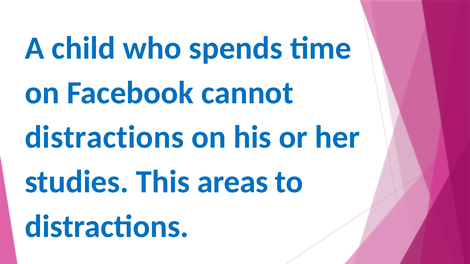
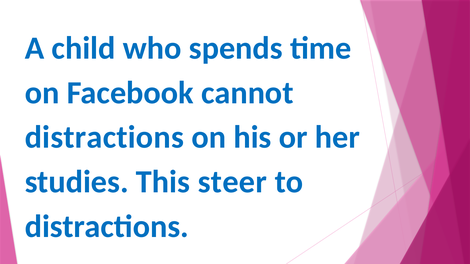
areas: areas -> steer (232, 182)
